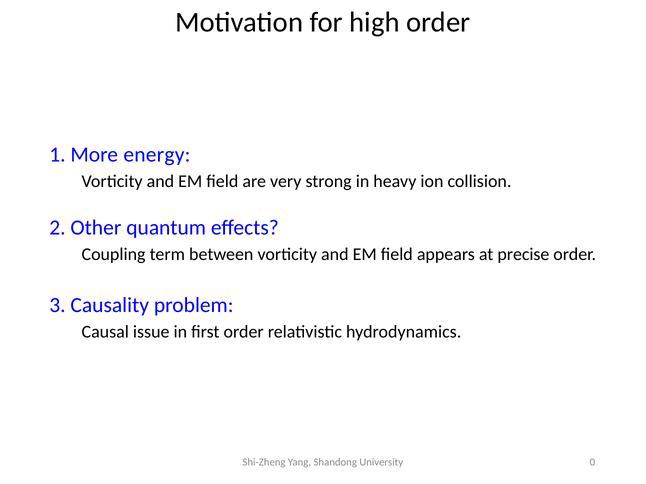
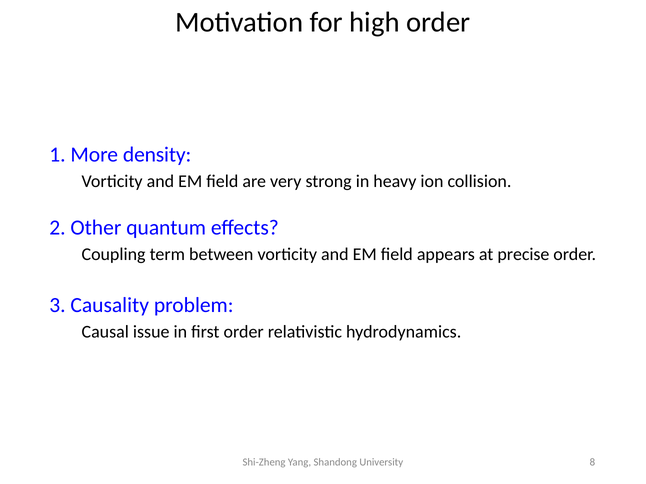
energy: energy -> density (157, 155)
0: 0 -> 8 (592, 463)
